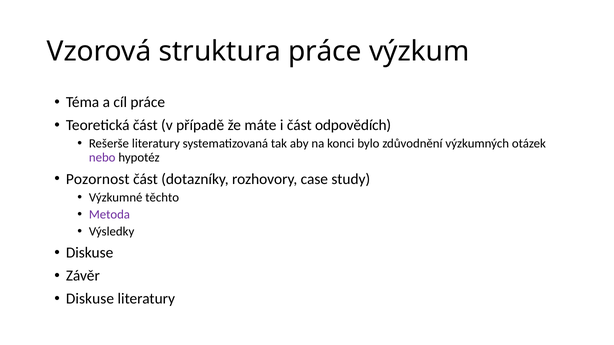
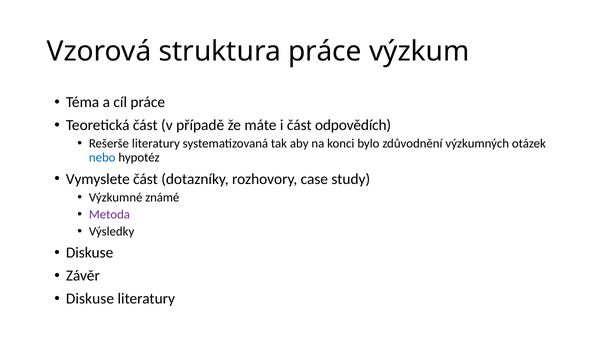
nebo colour: purple -> blue (102, 158)
Pozornost: Pozornost -> Vymyslete (98, 179)
těchto: těchto -> známé (162, 198)
